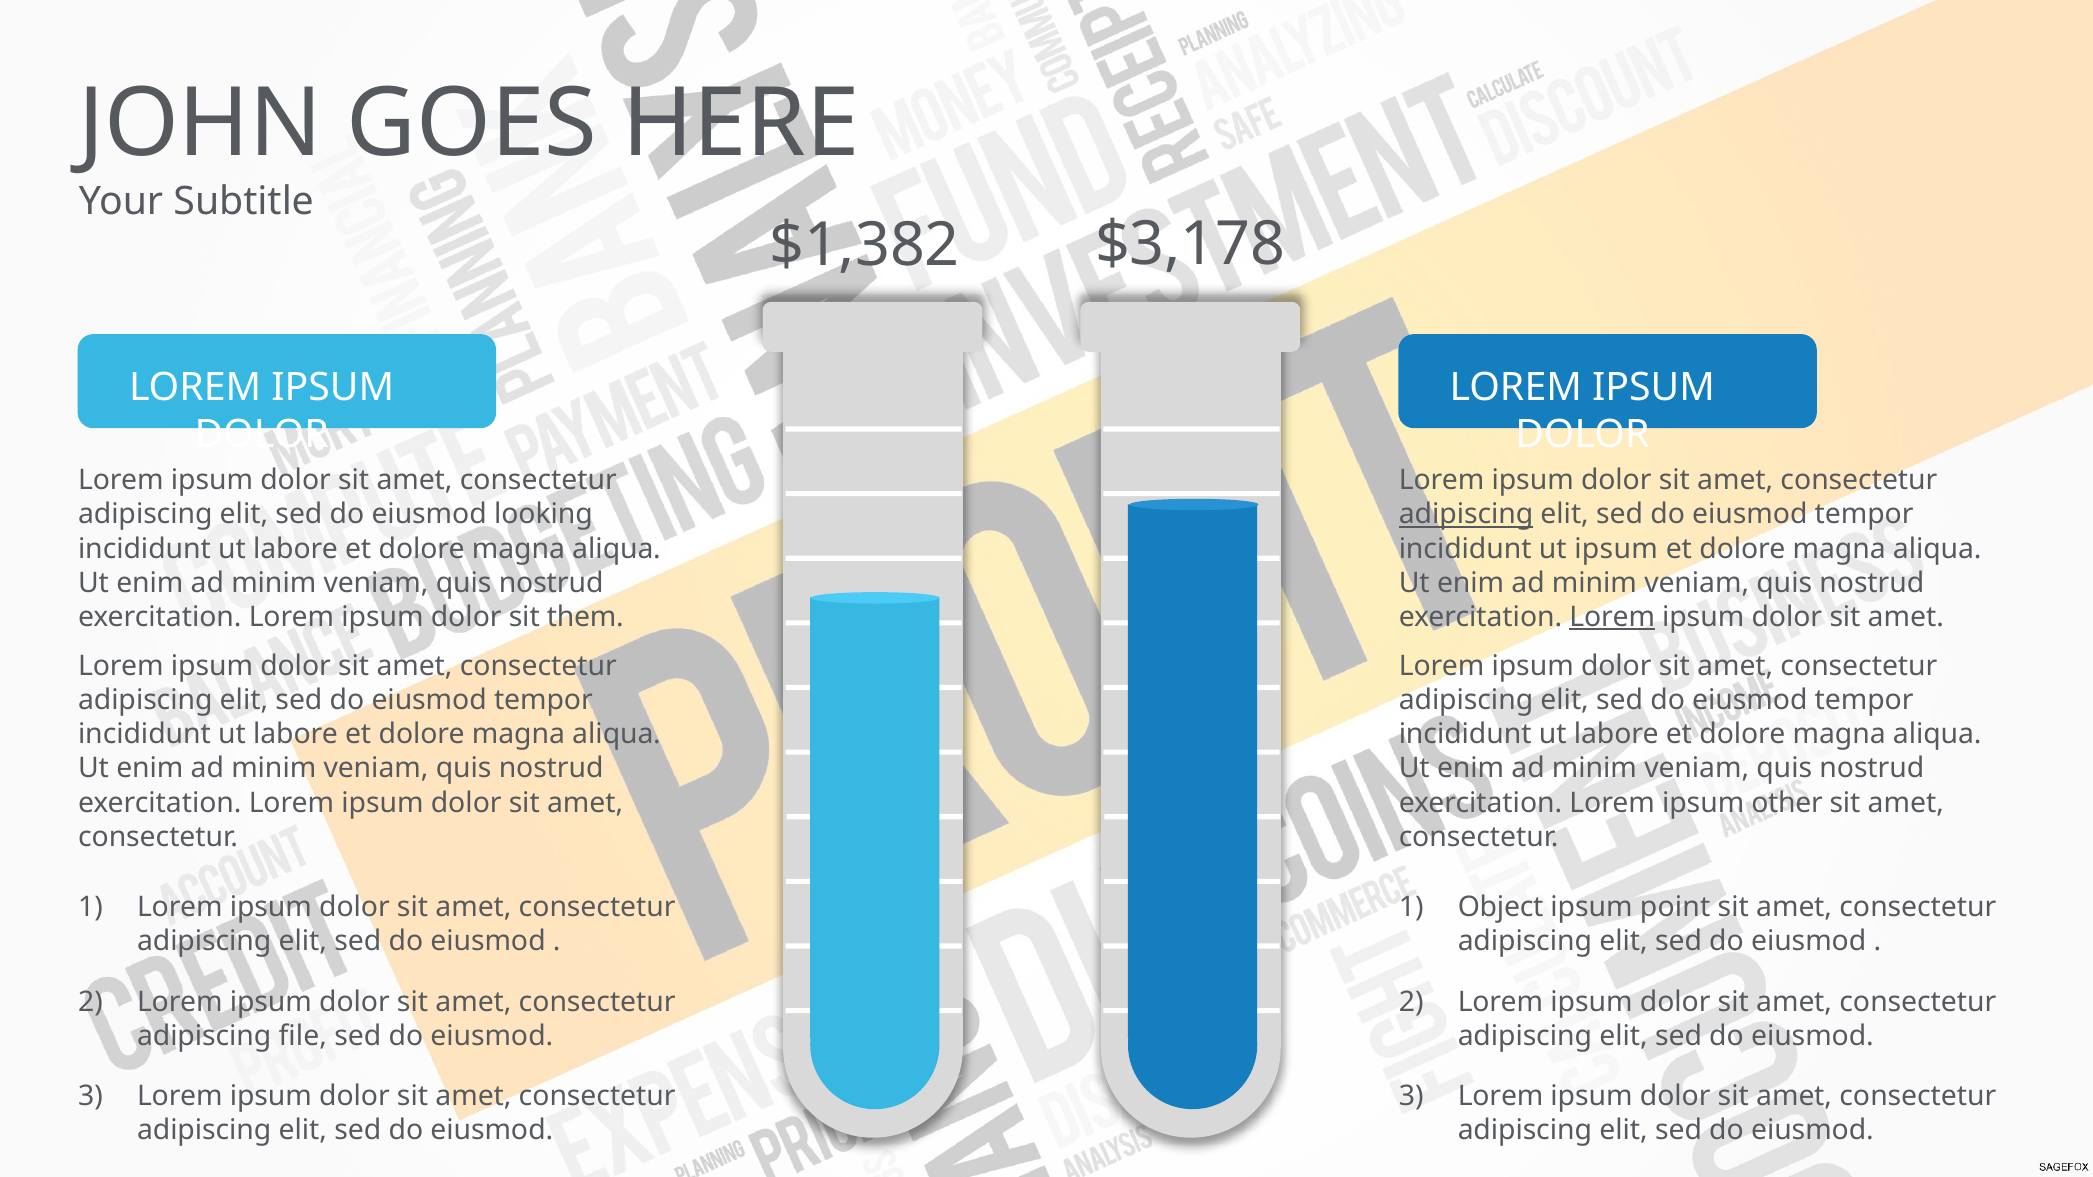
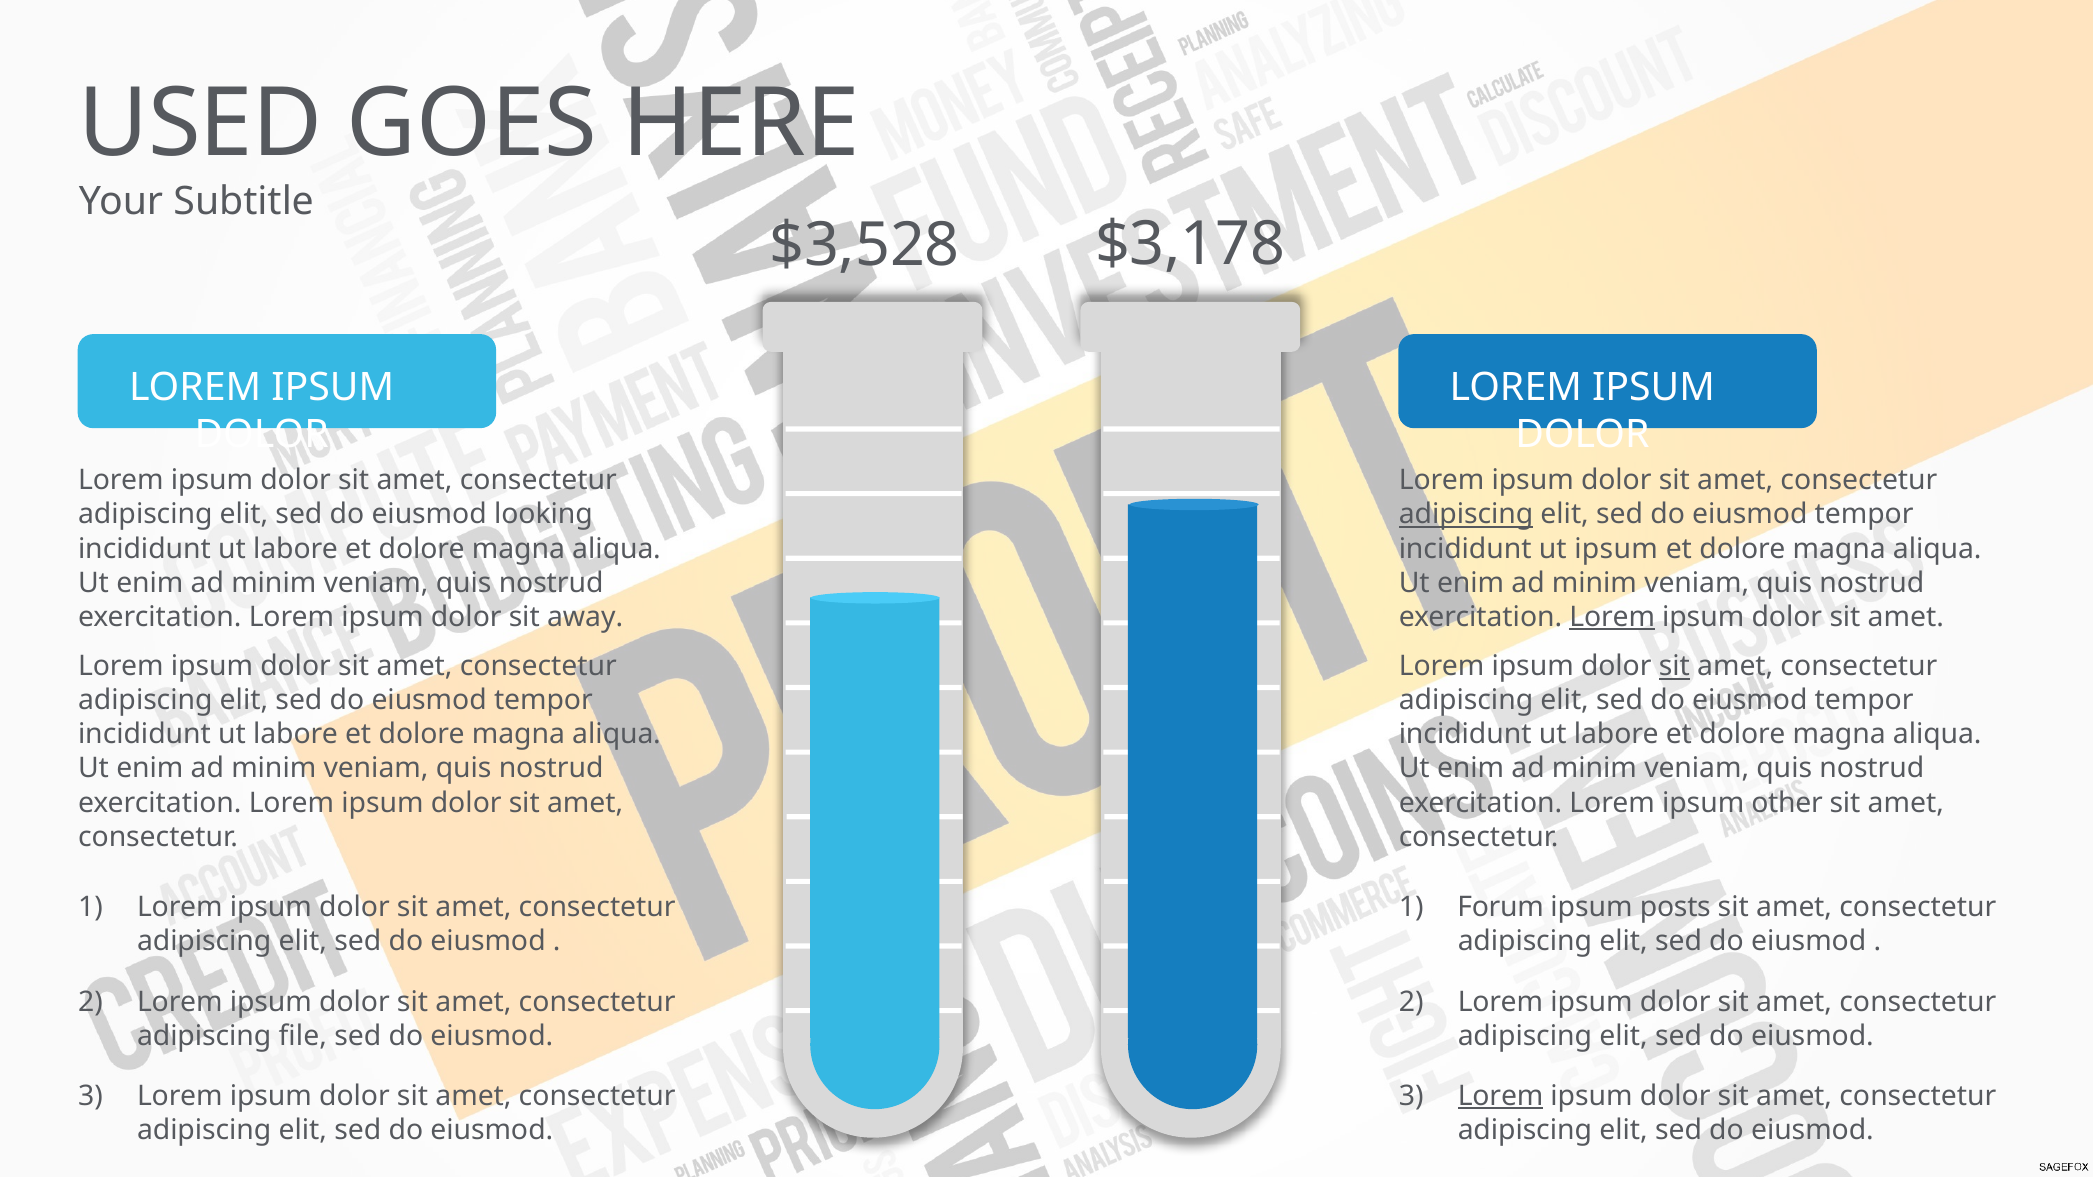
JOHN: JOHN -> USED (201, 124)
$1,382: $1,382 -> $3,528 (864, 245)
them: them -> away (585, 617)
sit underline: none -> present (1674, 667)
Object: Object -> Forum (1501, 908)
point: point -> posts (1675, 908)
Lorem underline: none -> present (1501, 1096)
